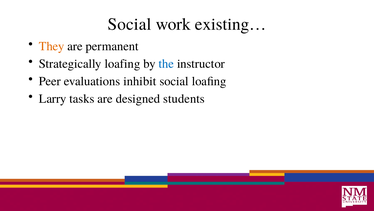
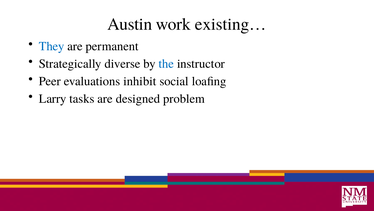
Social: Social -> Austin (130, 24)
They colour: orange -> blue (52, 46)
Strategically loafing: loafing -> diverse (122, 63)
students: students -> problem (184, 98)
